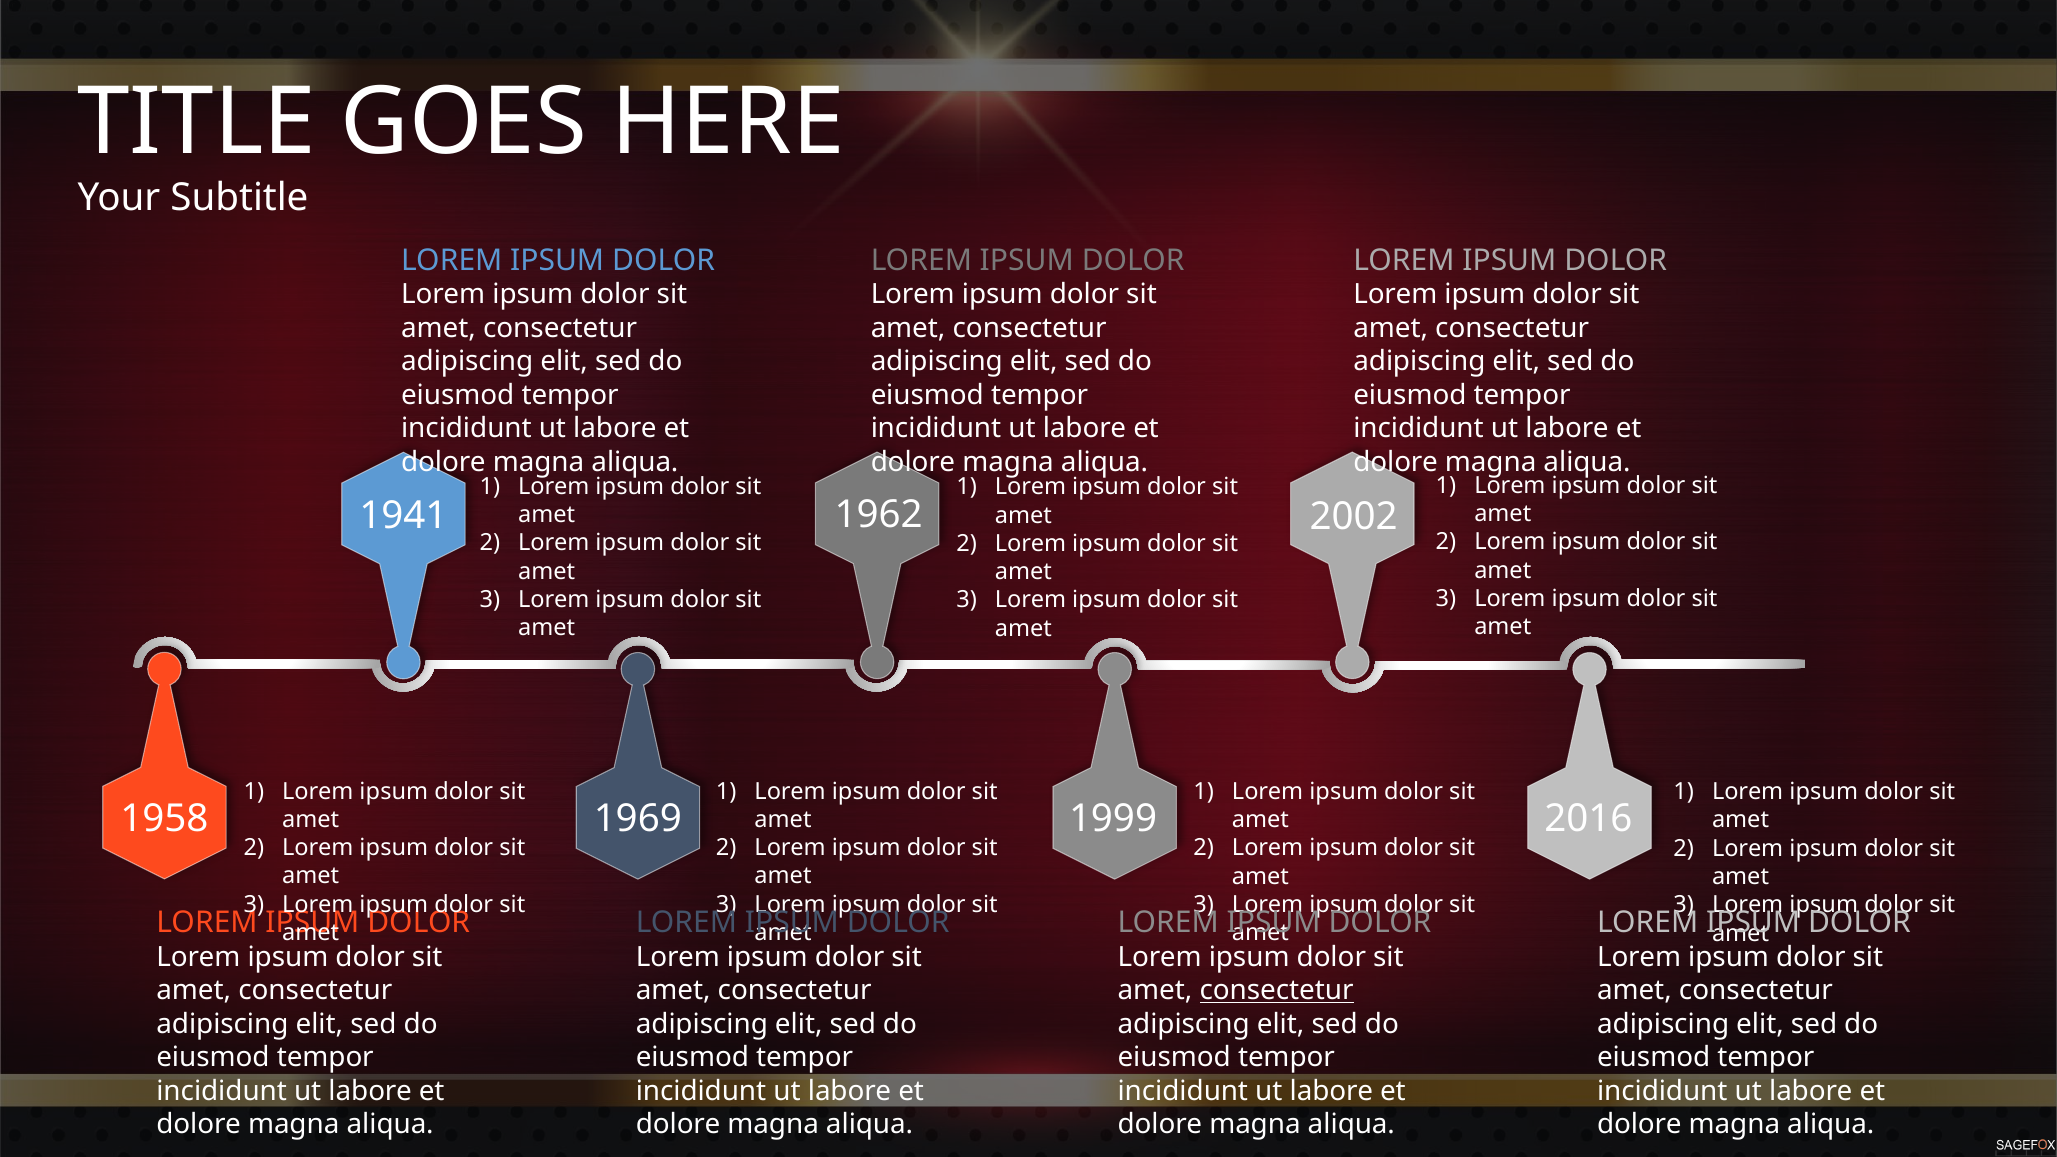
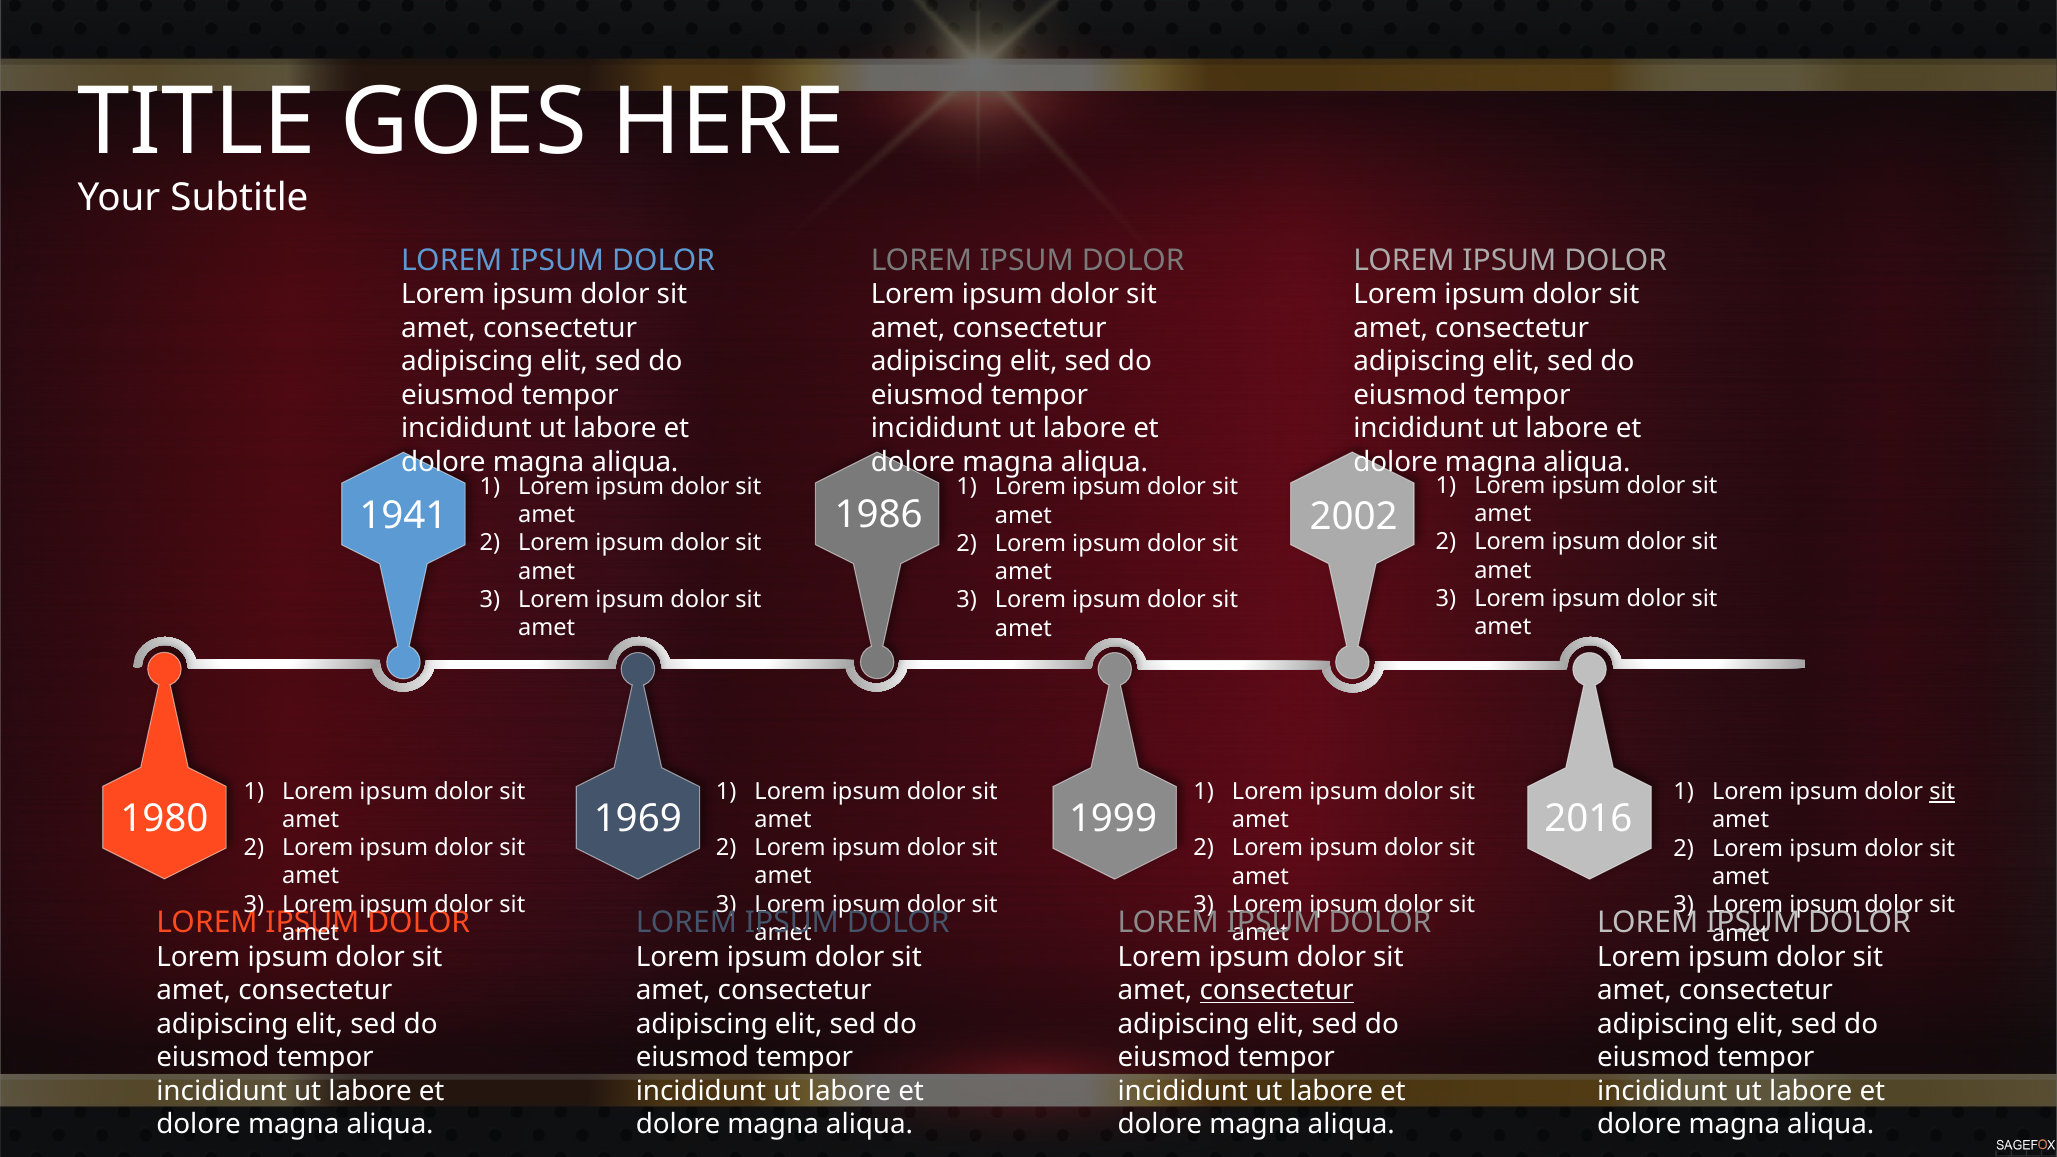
1962: 1962 -> 1986 (879, 515)
sit underline: none -> present (1942, 792)
1958: 1958 -> 1980 (164, 819)
